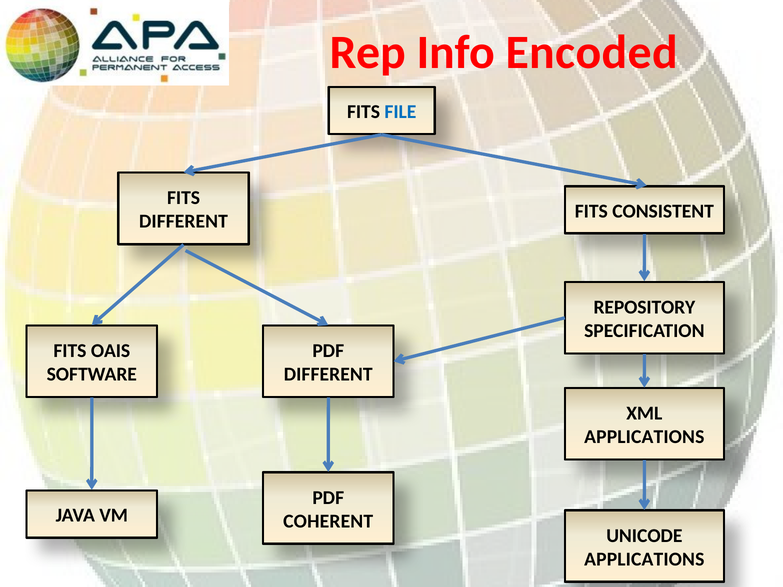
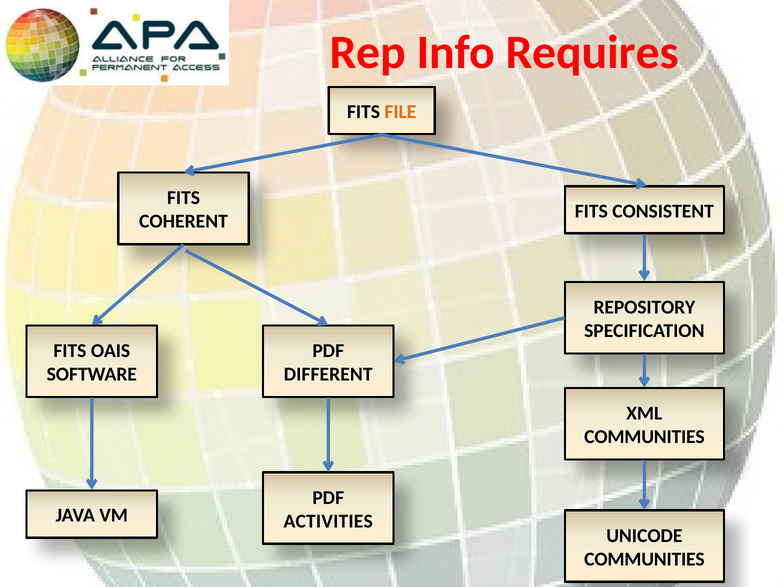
Encoded: Encoded -> Requires (592, 52)
FILE colour: blue -> orange (400, 112)
DIFFERENT: DIFFERENT -> COHERENT (183, 222)
APPLICATIONS: APPLICATIONS -> COMMUNITIES (644, 437)
COHERENT: COHERENT -> ACTIVITIES (328, 521)
APPLICATIONS: APPLICATIONS -> COMMUNITIES (644, 559)
